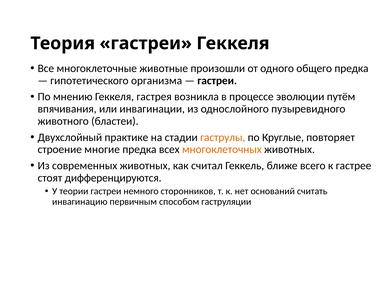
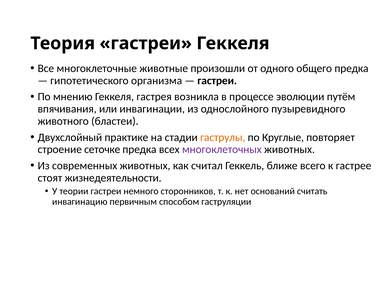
многие: многие -> сеточке (102, 149)
многоклеточных colour: orange -> purple (222, 149)
дифференцируются: дифференцируются -> жизнедеятельности (113, 178)
